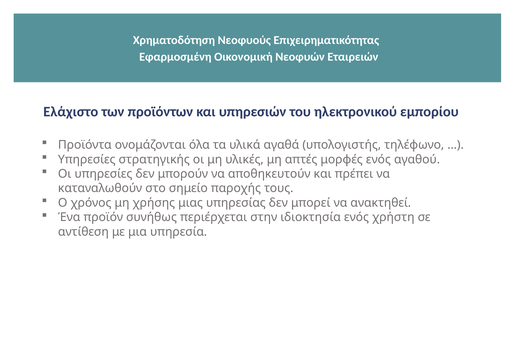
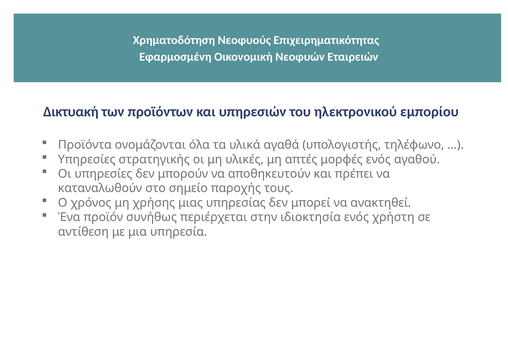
Ελάχιστο: Ελάχιστο -> Δικτυακή (71, 112)
